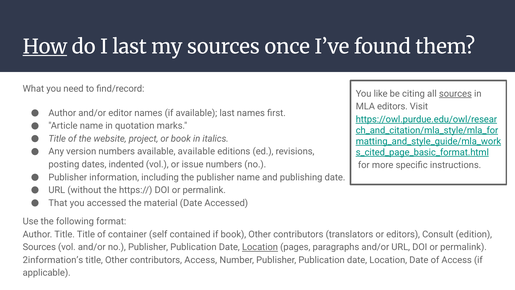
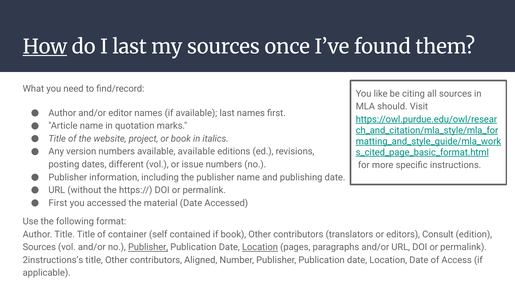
sources underline: present -> none (455, 94)
MLA editors: editors -> should (392, 106)
indented: indented -> different (126, 164)
That: That -> First (58, 203)
Publisher underline: none -> present (148, 247)
2information’s: 2information’s -> 2instructions’s (53, 260)
contributors Access: Access -> Aligned (201, 260)
